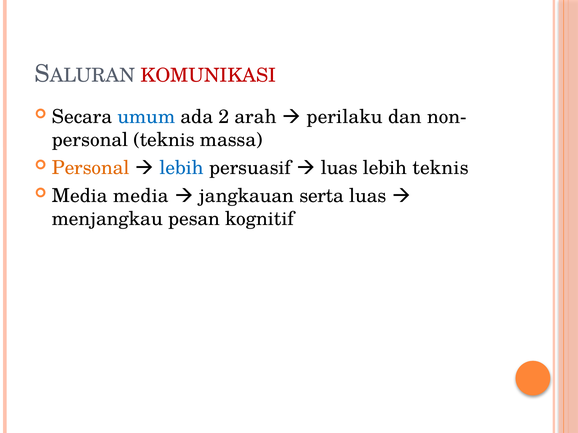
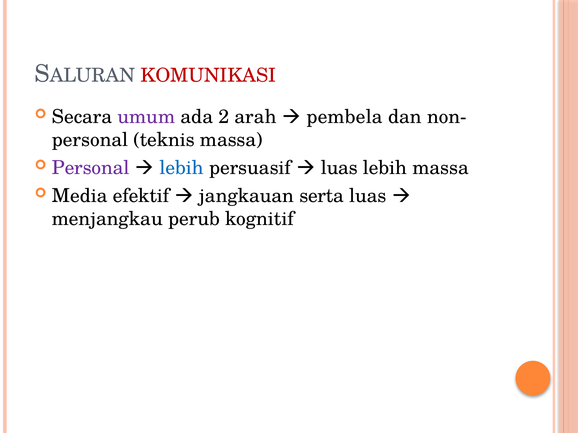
umum colour: blue -> purple (146, 117)
perilaku: perilaku -> pembela (345, 117)
Personal colour: orange -> purple (91, 168)
lebih teknis: teknis -> massa (441, 168)
Media media: media -> efektif (141, 196)
pesan: pesan -> perub (194, 219)
